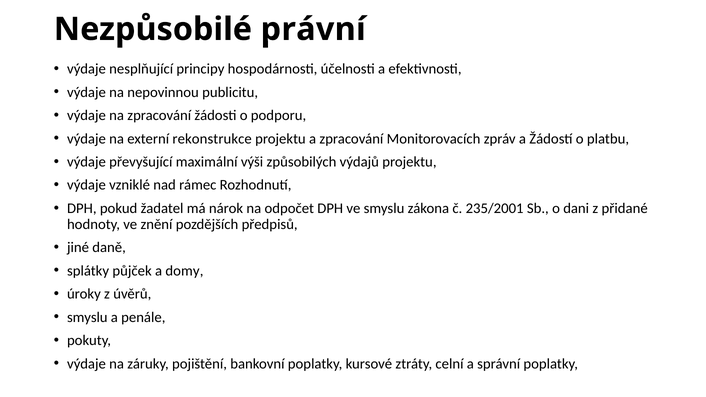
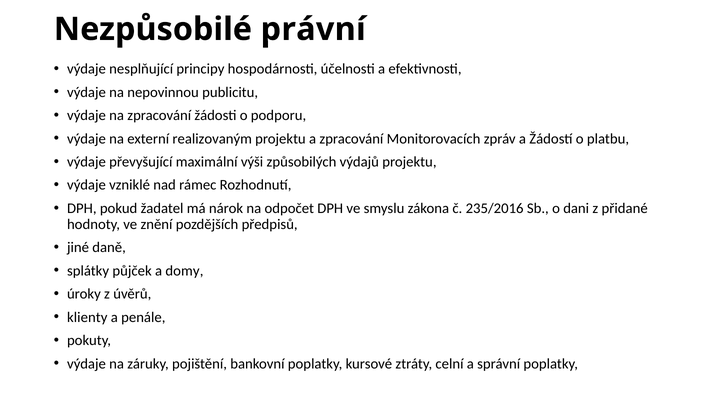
rekonstrukce: rekonstrukce -> realizovaným (212, 139)
235/2001: 235/2001 -> 235/2016 (495, 208)
smyslu: smyslu -> klienty (87, 317)
